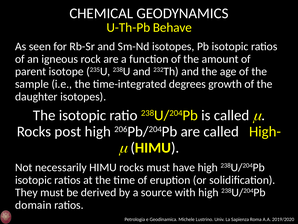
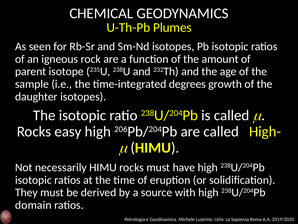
Behave: Behave -> Plumes (172, 27)
post: post -> easy (68, 131)
